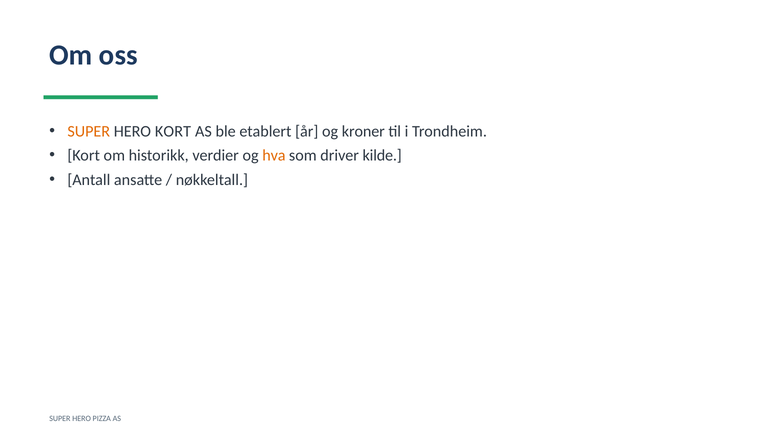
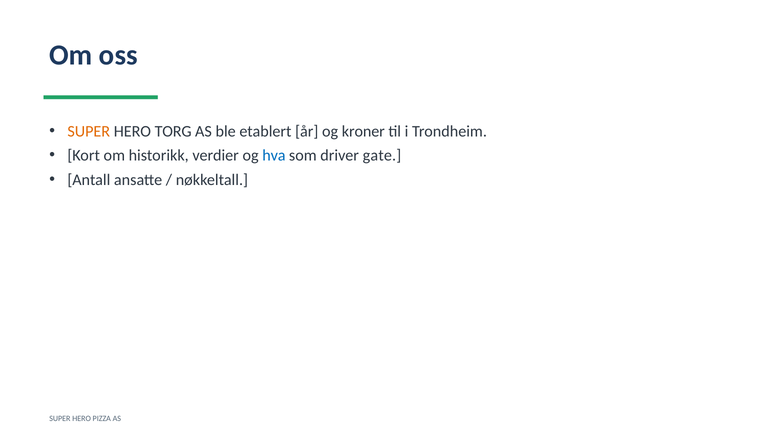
HERO KORT: KORT -> TORG (173, 131)
hva colour: orange -> blue (274, 155)
kilde: kilde -> gate (382, 155)
